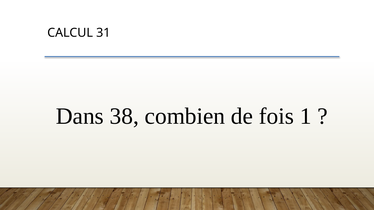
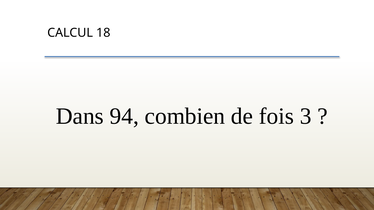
31: 31 -> 18 (103, 33)
38: 38 -> 94 (124, 116)
1: 1 -> 3 (306, 116)
